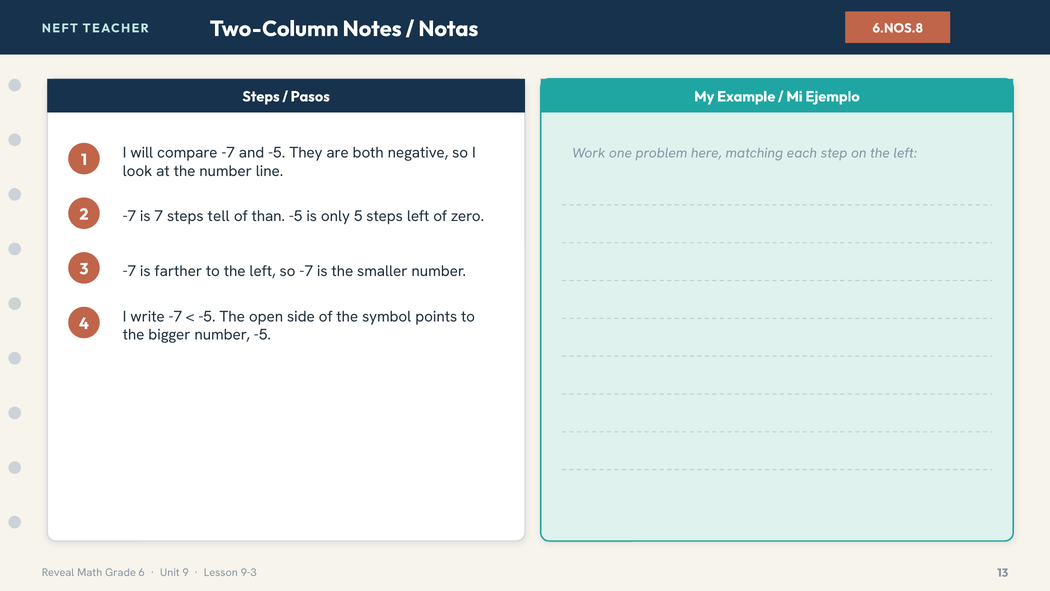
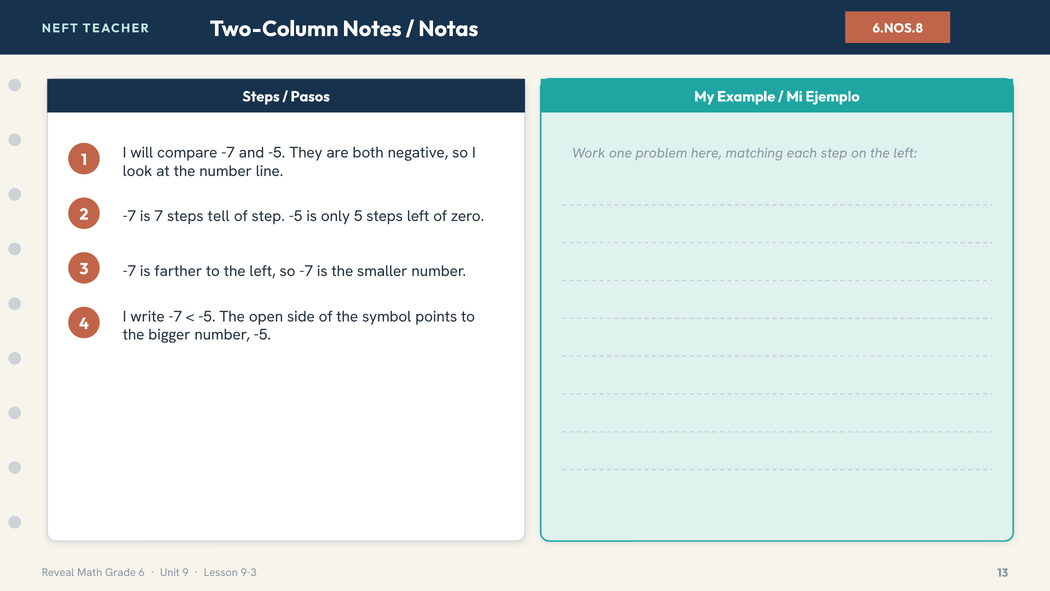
of than: than -> step (268, 216)
